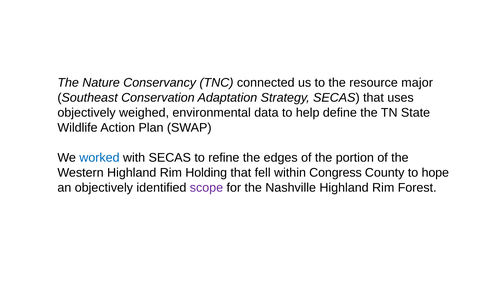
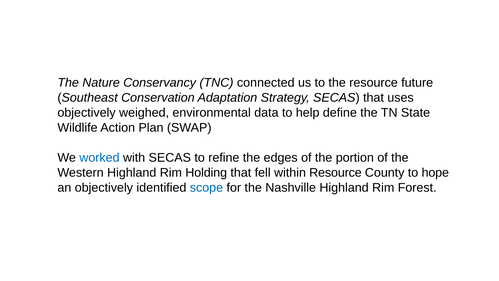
major: major -> future (417, 83)
within Congress: Congress -> Resource (336, 172)
scope colour: purple -> blue (206, 187)
